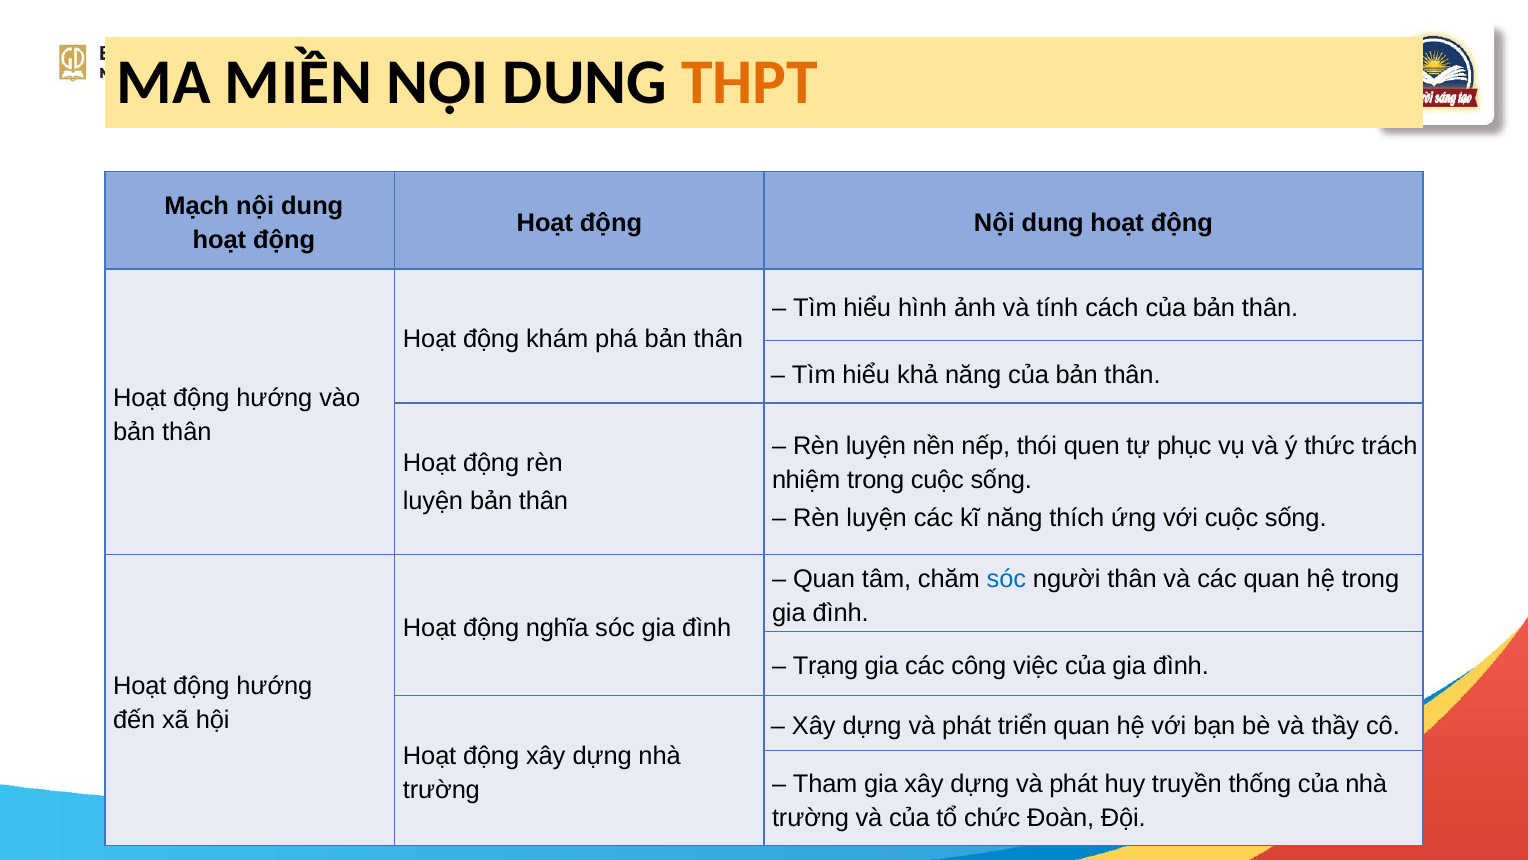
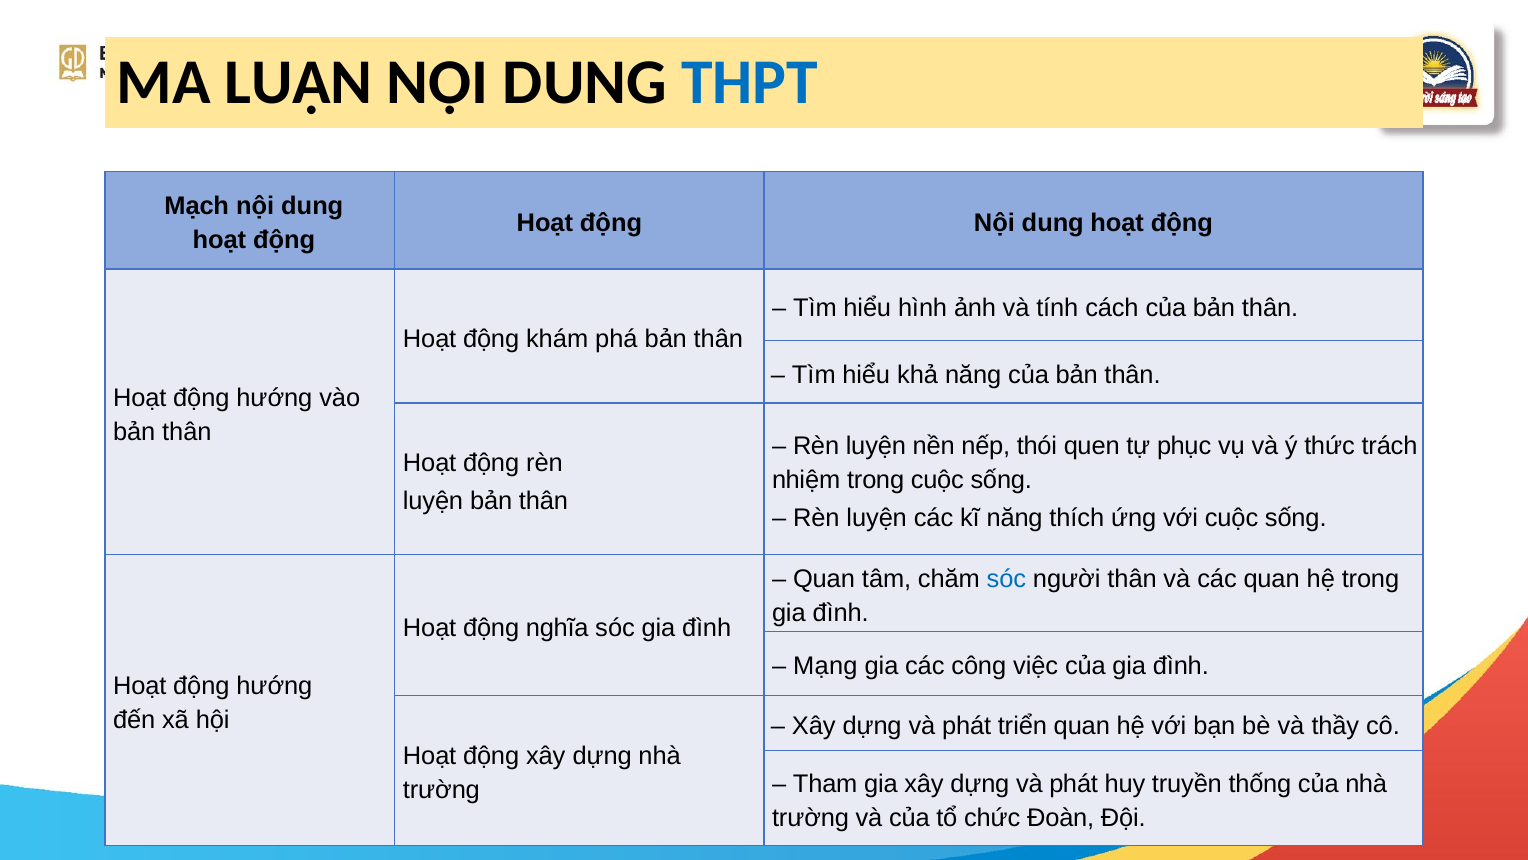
MIỀN: MIỀN -> LUẬN (299, 82)
THPT colour: orange -> blue (750, 82)
Trạng: Trạng -> Mạng (825, 666)
